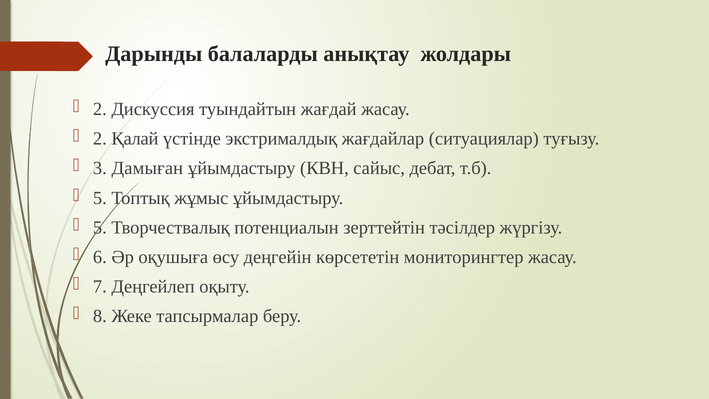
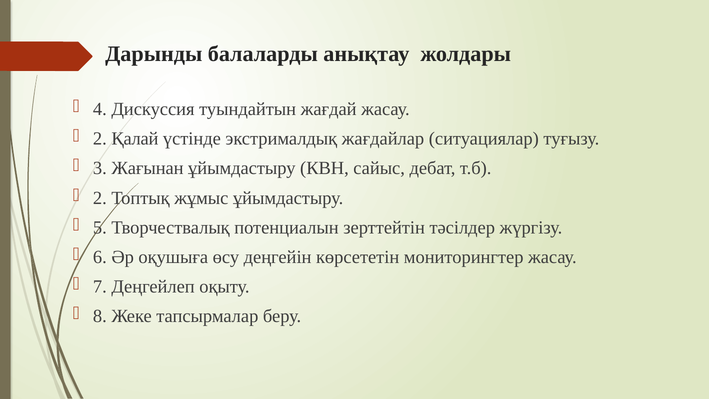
2: 2 -> 4 (100, 109)
Дамыған: Дамыған -> Жағынан (147, 168)
5: 5 -> 2 (100, 198)
